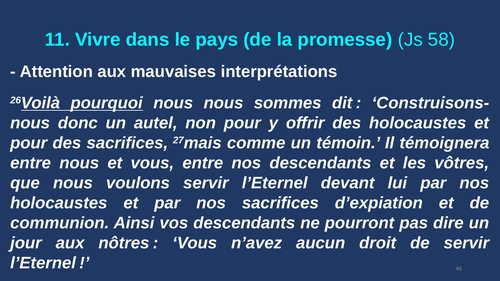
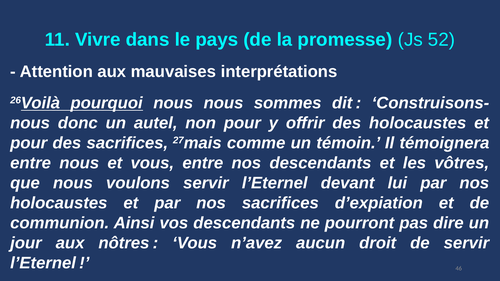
58: 58 -> 52 (442, 40)
